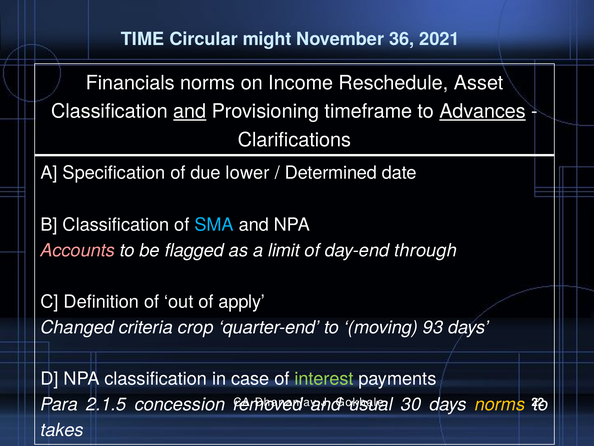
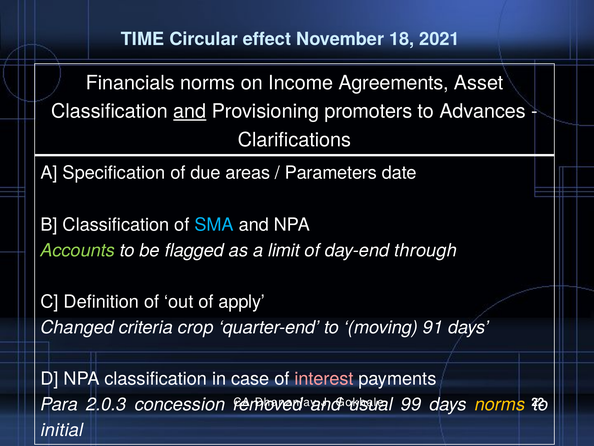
might: might -> effect (267, 39)
36: 36 -> 18 (402, 39)
Reschedule: Reschedule -> Agreements (394, 83)
timeframe: timeframe -> promoters (368, 111)
Advances underline: present -> none (483, 111)
lower: lower -> areas (248, 173)
Determined: Determined -> Parameters (331, 173)
Accounts colour: pink -> light green (78, 250)
93: 93 -> 91 (433, 327)
interest colour: light green -> pink (324, 379)
2.1.5: 2.1.5 -> 2.0.3 (106, 404)
30: 30 -> 99 (411, 404)
takes: takes -> initial (62, 430)
